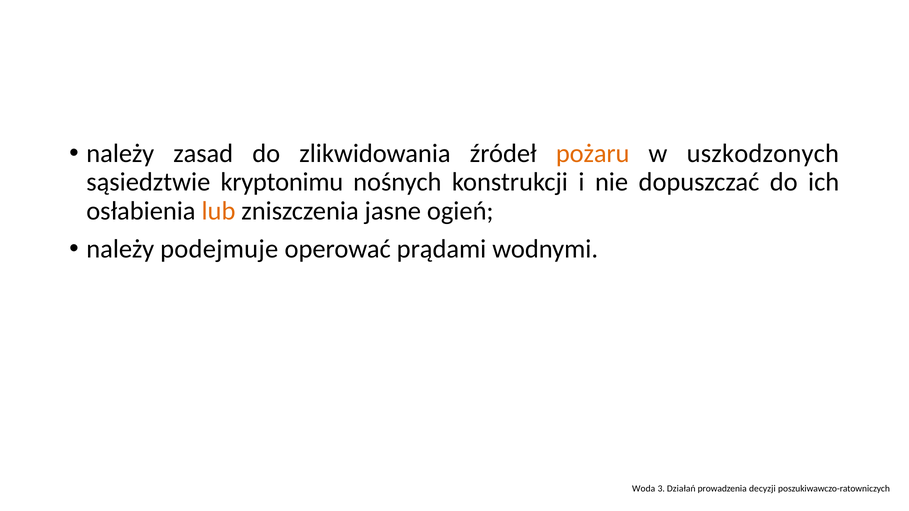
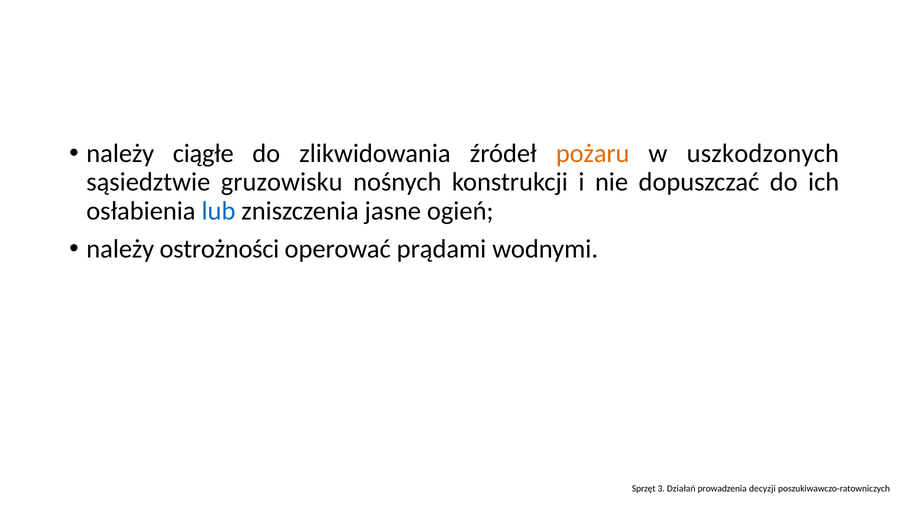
zasad: zasad -> ciągłe (203, 154)
kryptonimu: kryptonimu -> gruzowisku (282, 182)
lub colour: orange -> blue (218, 211)
podejmuje: podejmuje -> ostrożności (219, 249)
Woda: Woda -> Sprzęt (644, 489)
